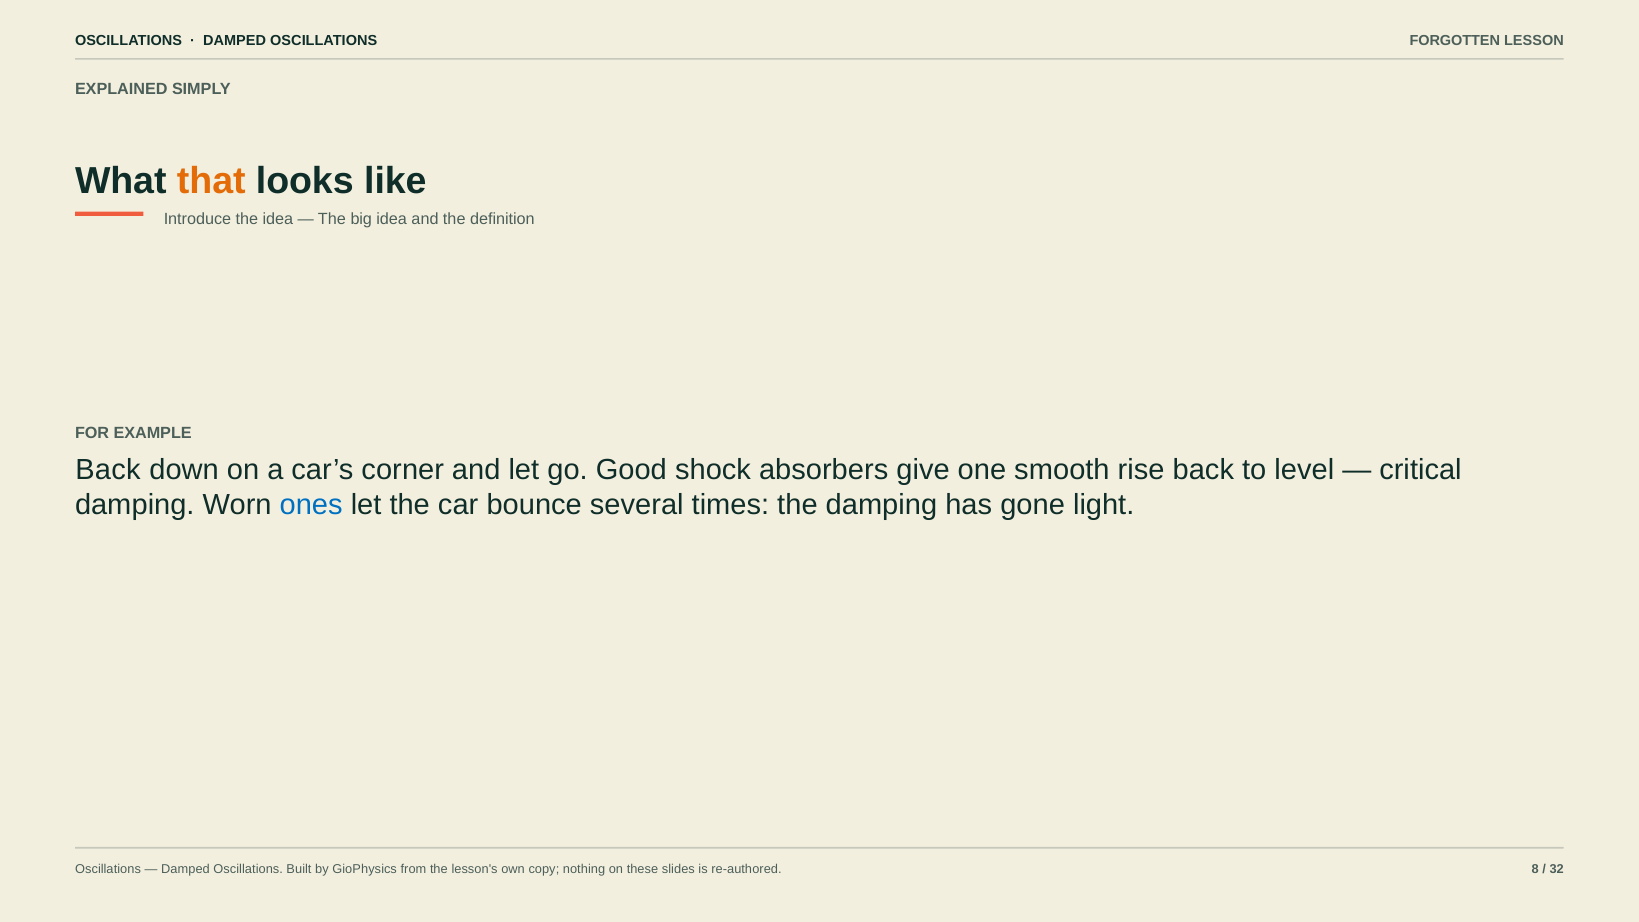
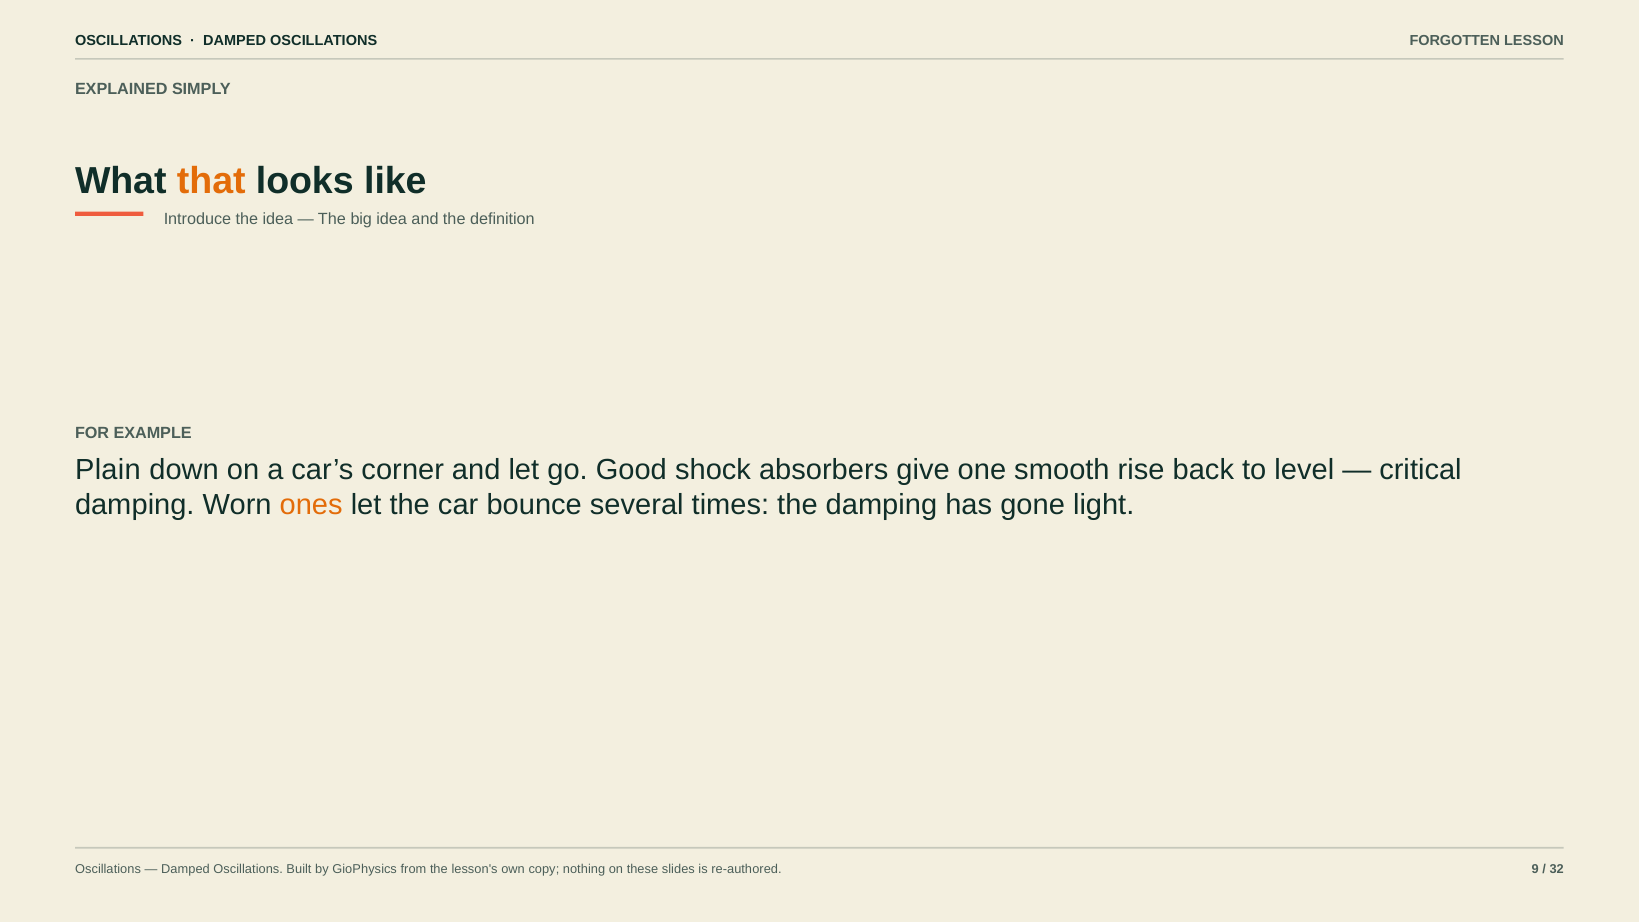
Back: Back -> Plain (108, 470)
ones colour: blue -> orange (311, 504)
8: 8 -> 9 (1535, 869)
